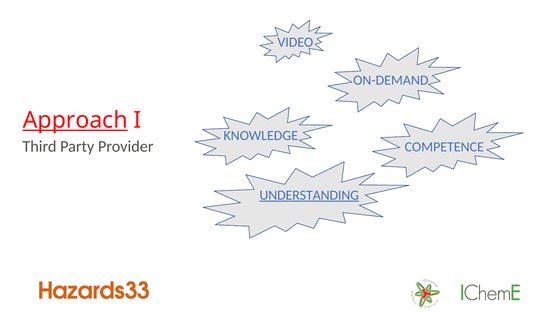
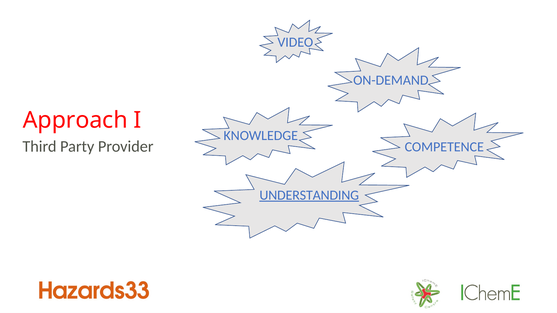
Approach underline: present -> none (75, 120)
